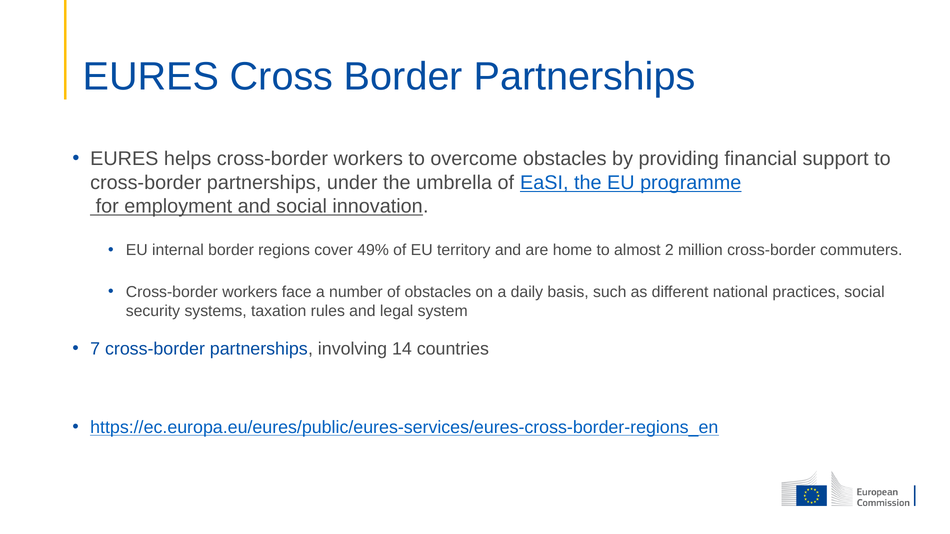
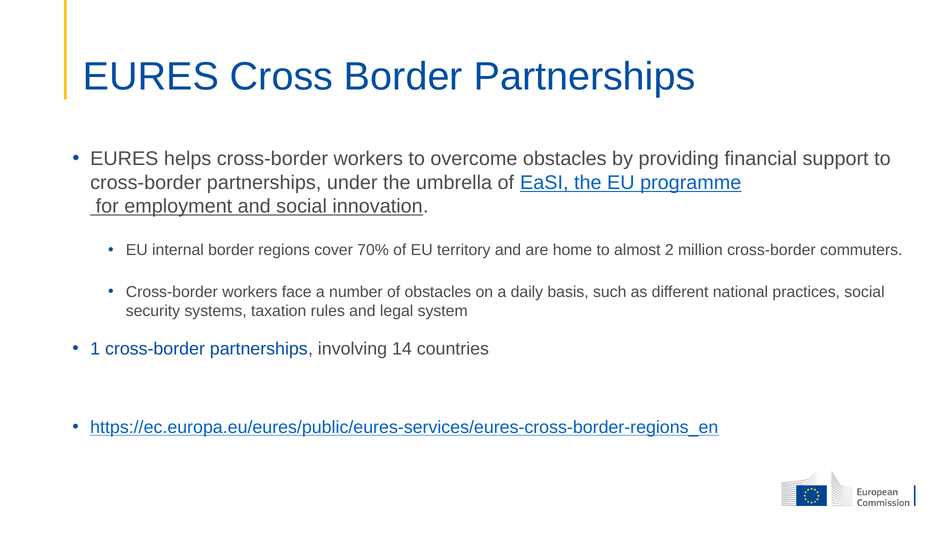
49%: 49% -> 70% (373, 250)
7: 7 -> 1 (95, 349)
